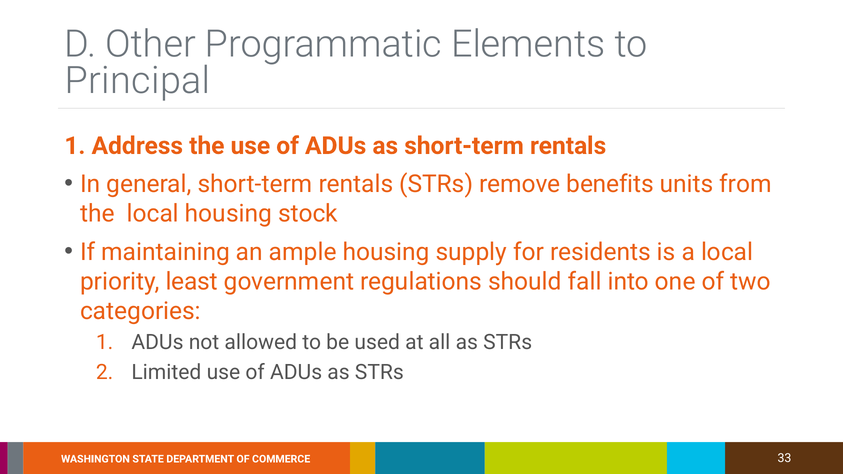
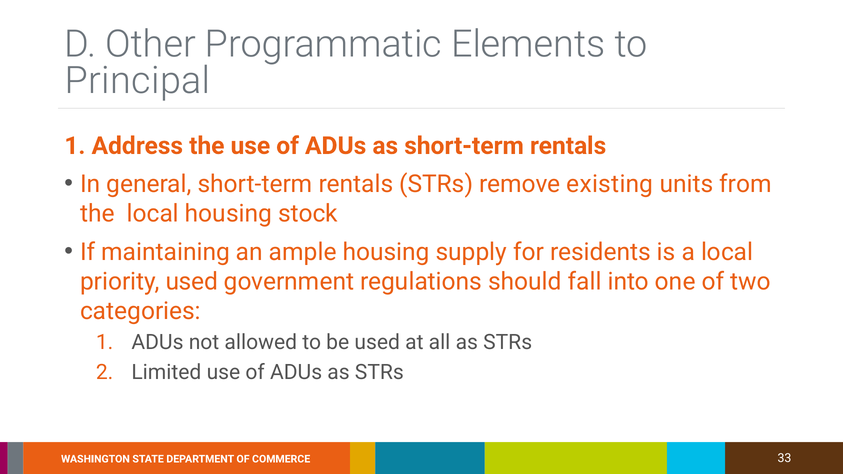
benefits: benefits -> existing (610, 184)
priority least: least -> used (192, 282)
